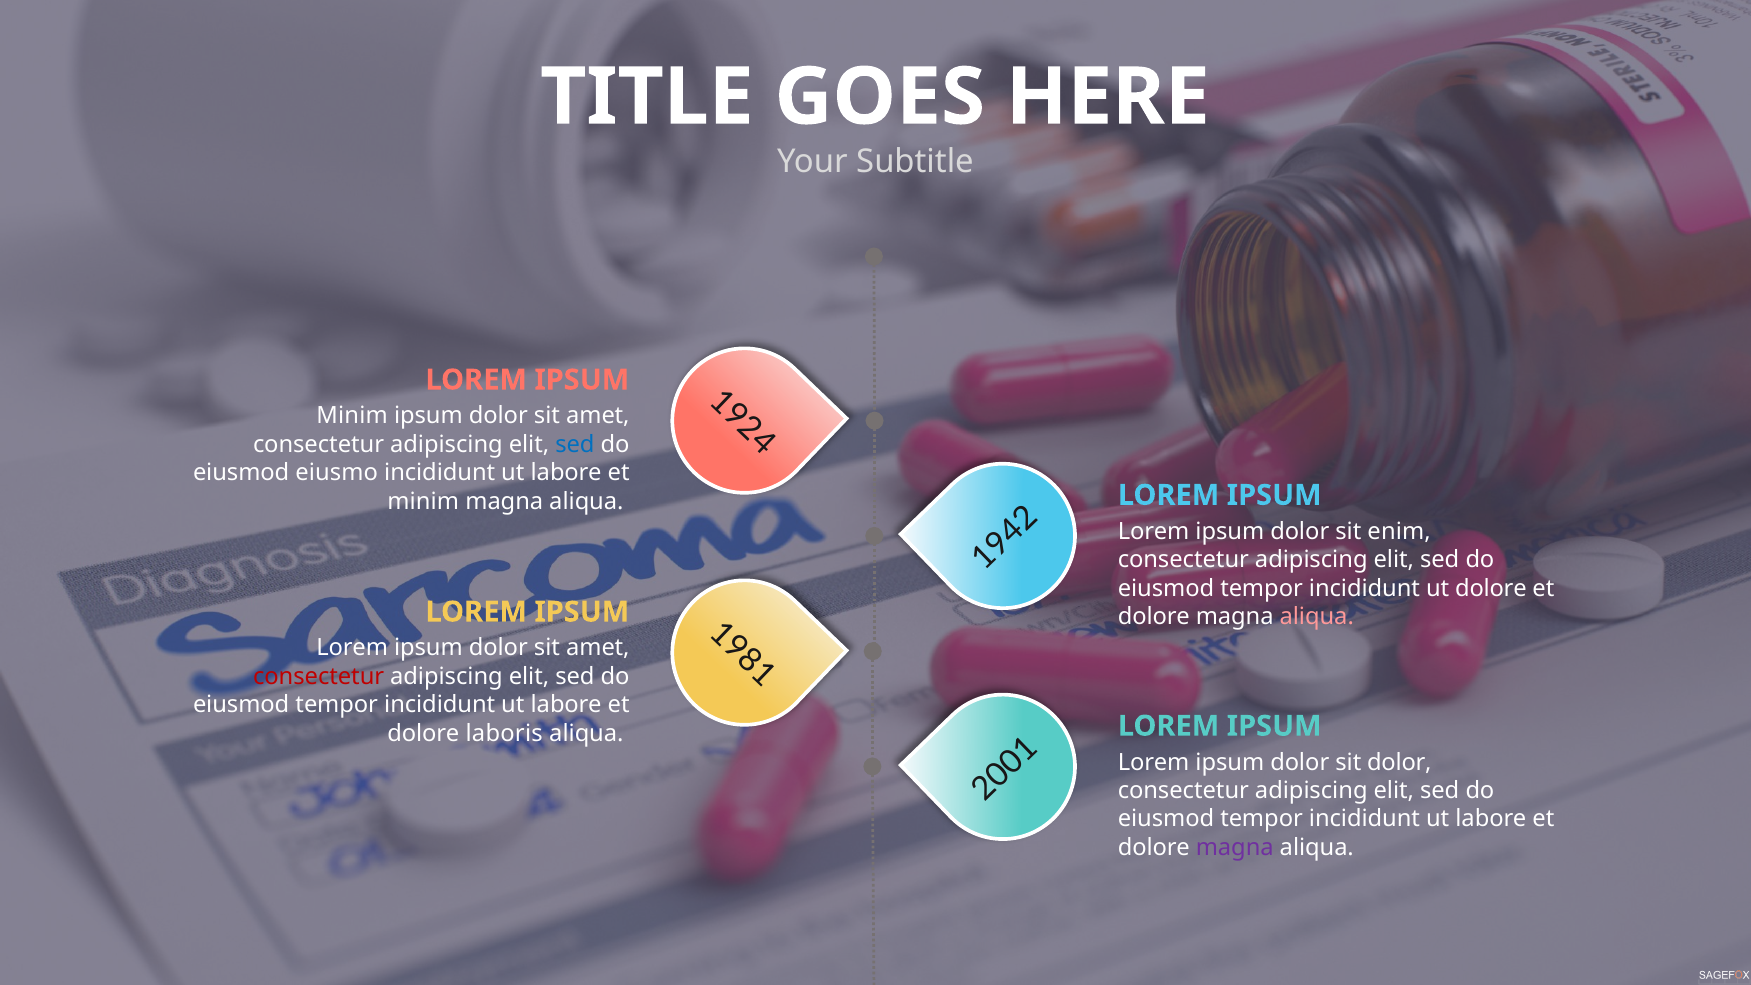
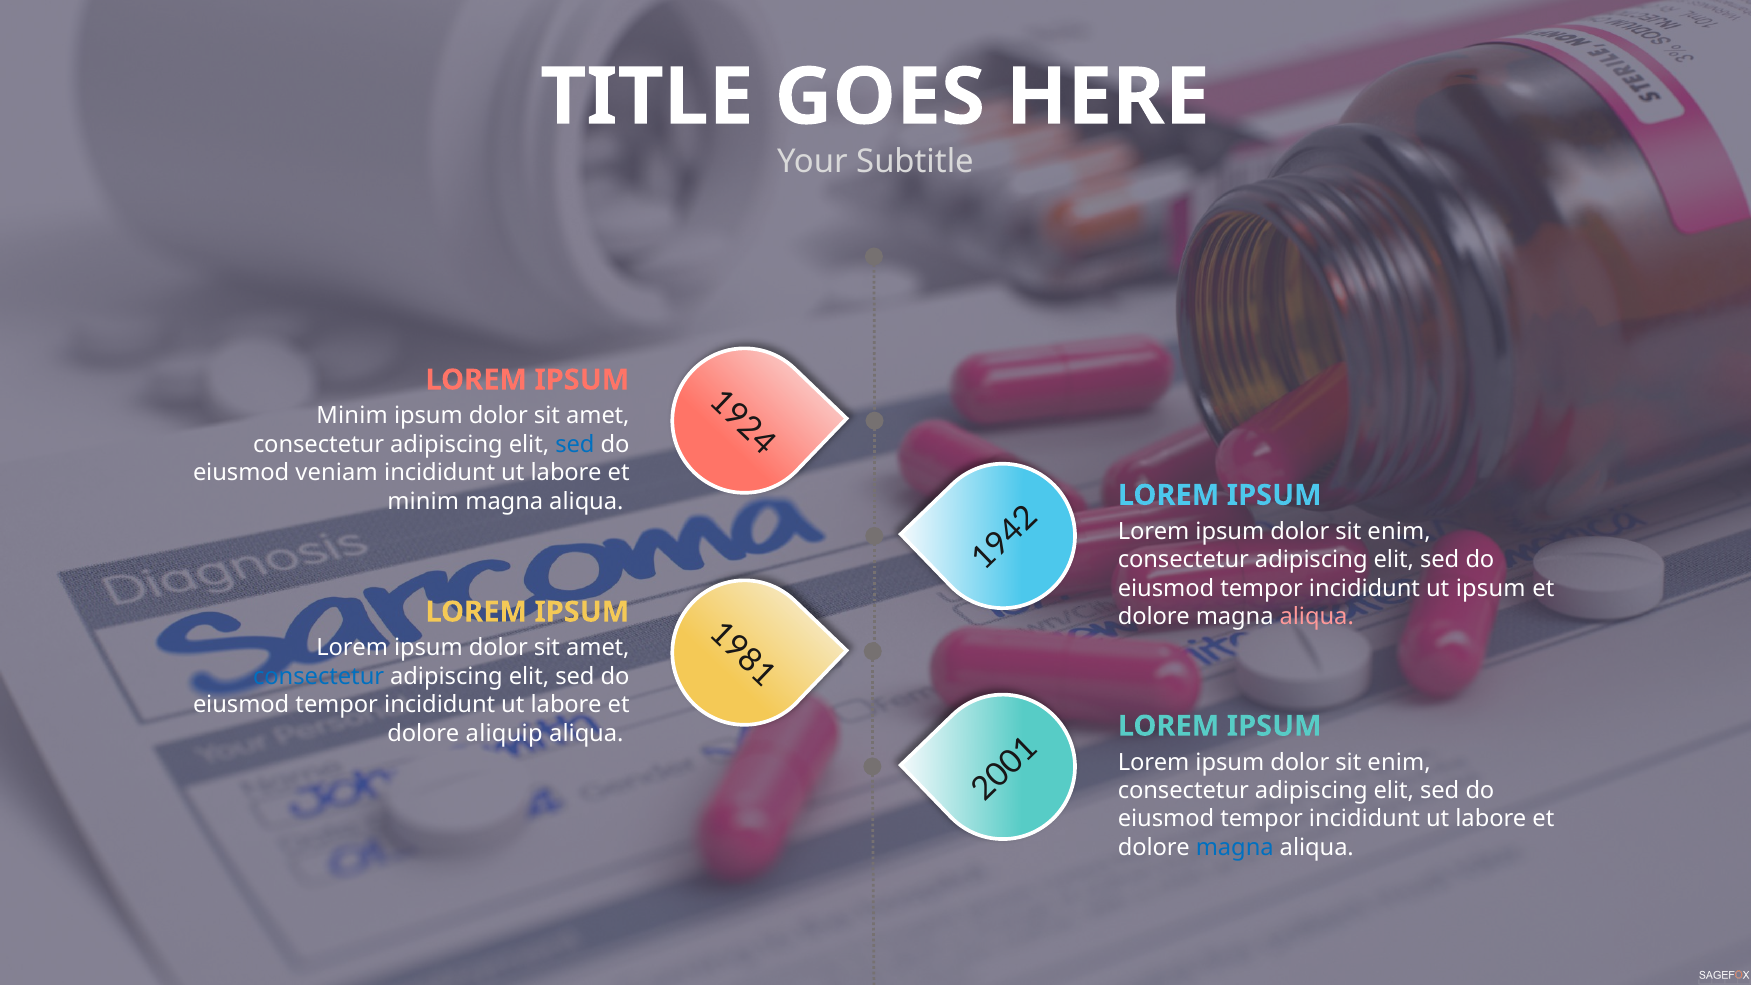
eiusmo: eiusmo -> veniam (337, 473)
ut dolore: dolore -> ipsum (1491, 588)
consectetur colour: red -> blue (319, 677)
laboris: laboris -> aliquip (504, 733)
dolor: dolor -> enim (1399, 762)
magna colour: purple -> blue (1235, 848)
